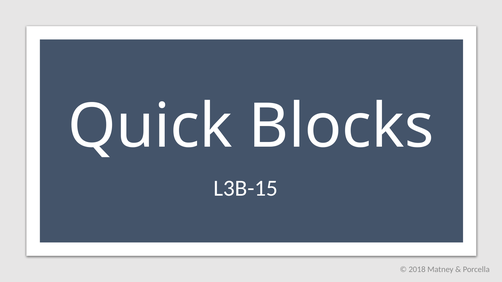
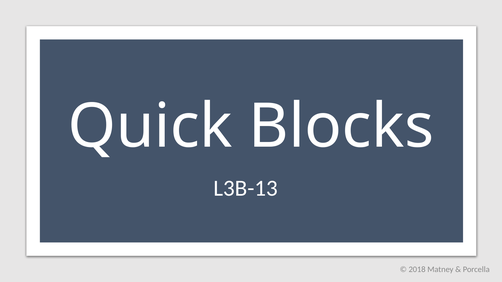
L3B-15: L3B-15 -> L3B-13 (246, 189)
